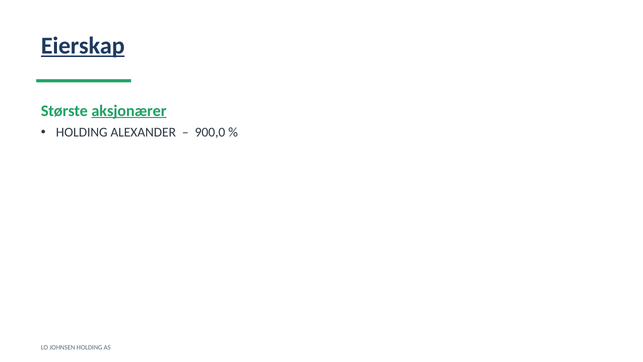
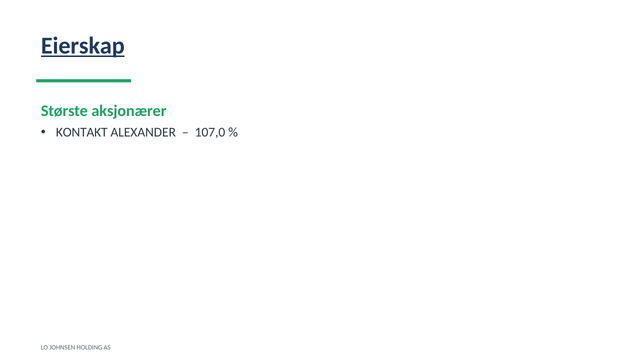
aksjonærer underline: present -> none (129, 111)
HOLDING: HOLDING -> KONTAKT (82, 132)
900,0: 900,0 -> 107,0 (210, 132)
